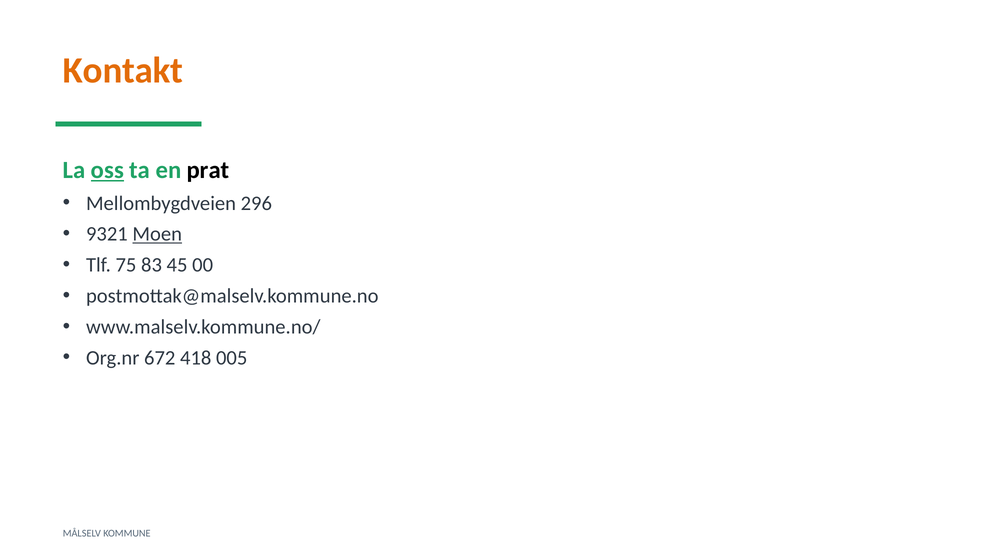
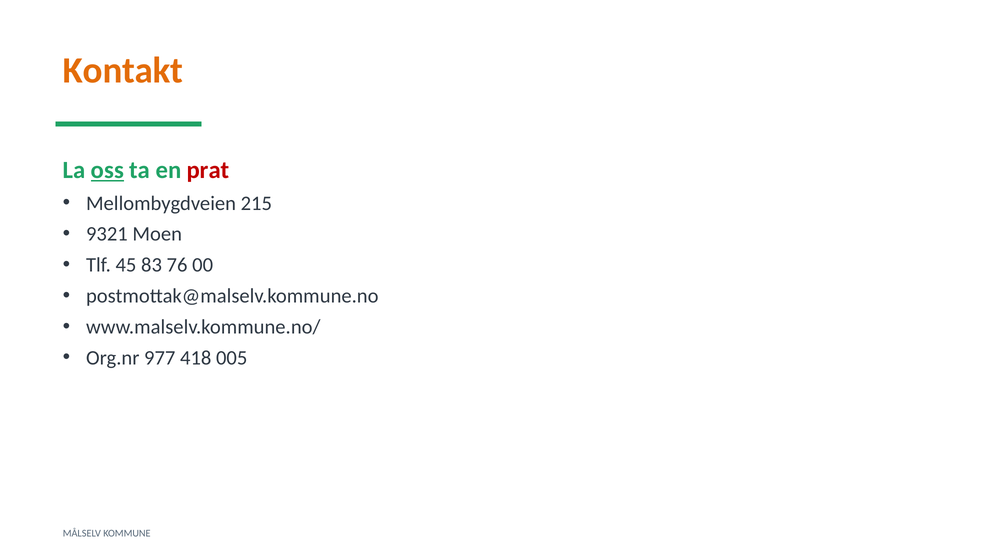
prat colour: black -> red (208, 170)
296: 296 -> 215 (256, 203)
Moen underline: present -> none (157, 234)
75: 75 -> 45 (126, 265)
45: 45 -> 76 (177, 265)
672: 672 -> 977 (160, 358)
